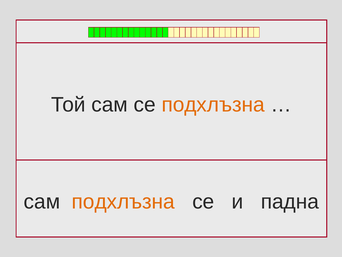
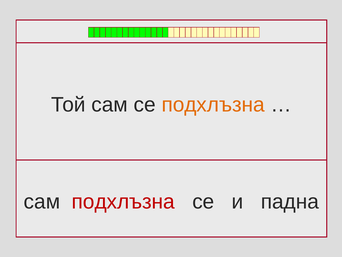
подхлъзна colour: orange -> red (123, 201)
